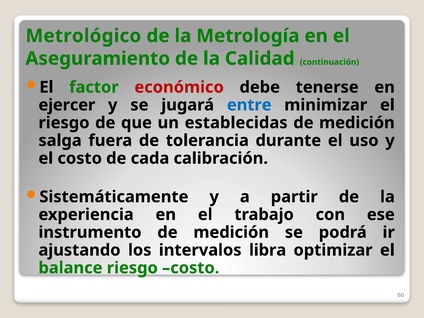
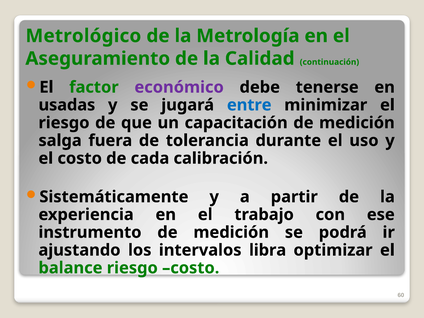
económico colour: red -> purple (179, 87)
ejercer: ejercer -> usadas (67, 105)
establecidas: establecidas -> capacitación (236, 123)
